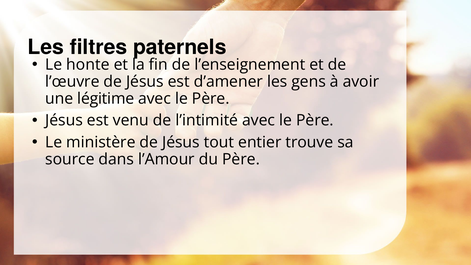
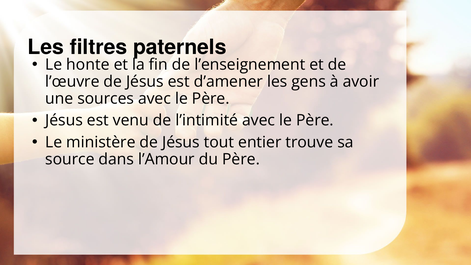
légitime: légitime -> sources (106, 98)
